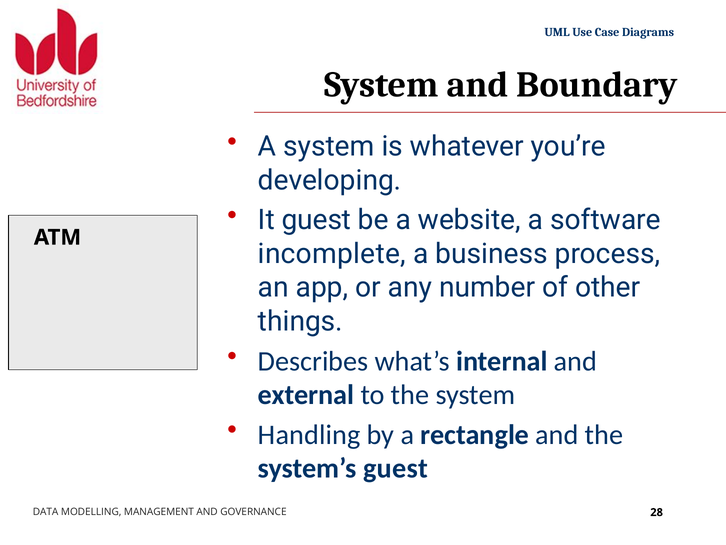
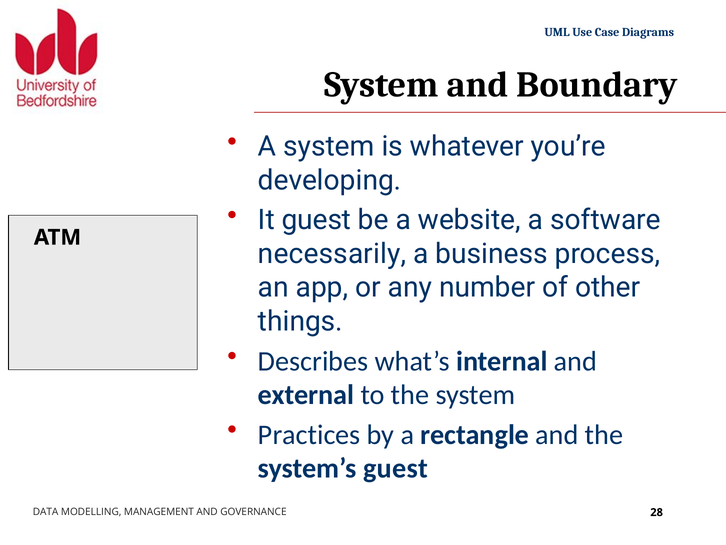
incomplete: incomplete -> necessarily (332, 253)
Handling: Handling -> Practices (309, 434)
